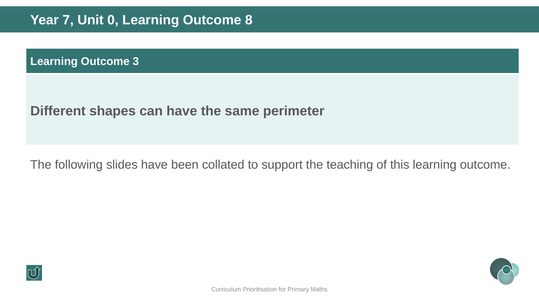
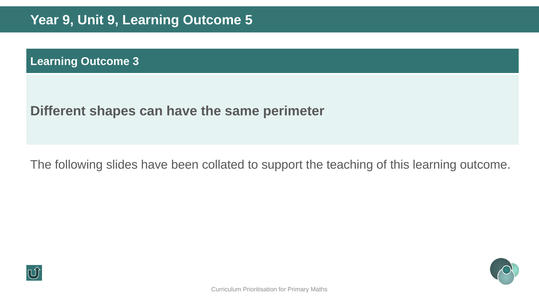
Year 7: 7 -> 9 (68, 20)
Unit 0: 0 -> 9 (113, 20)
8: 8 -> 5 (249, 20)
